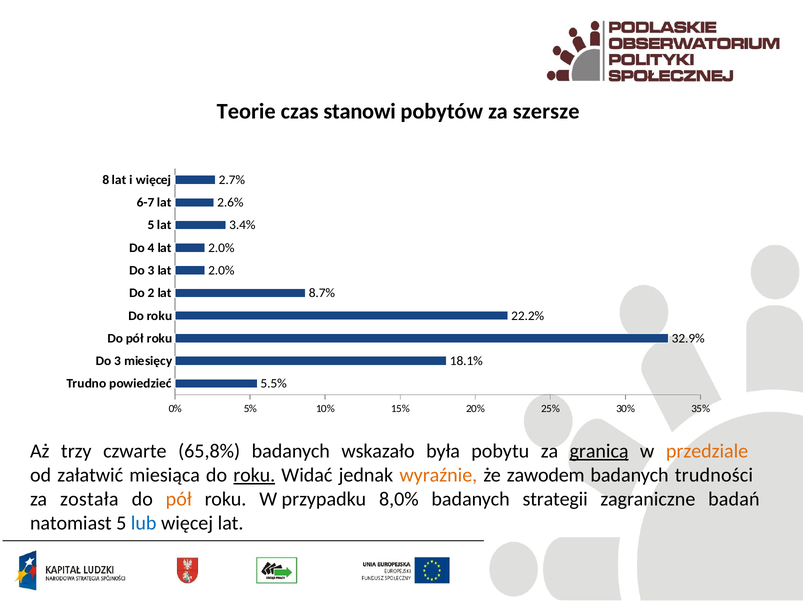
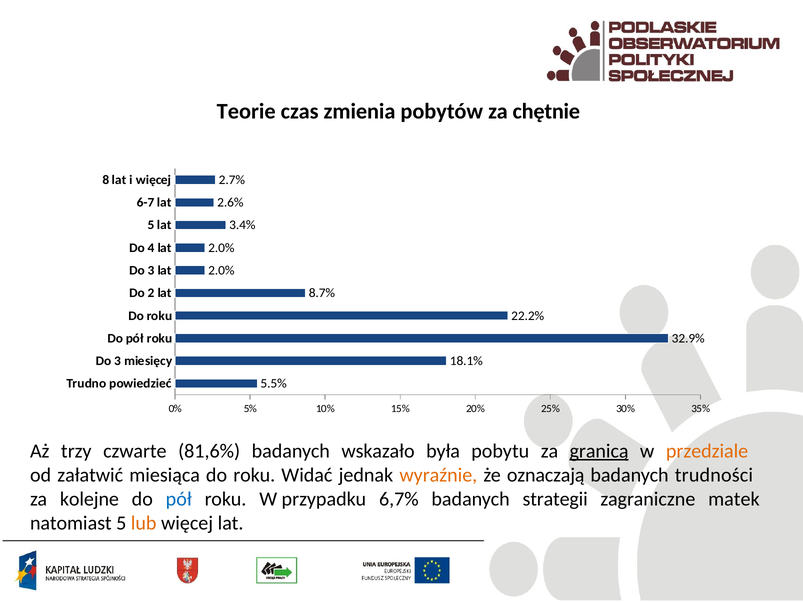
stanowi: stanowi -> zmienia (360, 111)
szersze: szersze -> chętnie (546, 111)
65,8%: 65,8% -> 81,6% (209, 451)
roku underline: present -> none (254, 475)
zawodem: zawodem -> oznaczają (546, 475)
została: została -> kolejne (89, 499)
pół colour: orange -> blue (179, 499)
8,0%: 8,0% -> 6,7% (399, 499)
badań: badań -> matek (734, 499)
lub colour: blue -> orange (144, 524)
